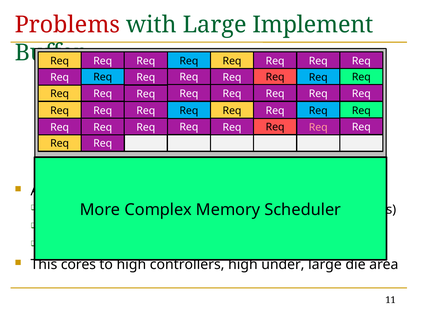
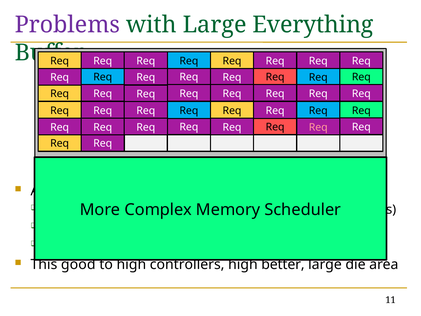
Problems colour: red -> purple (67, 25)
Implement: Implement -> Everything (313, 25)
cores: cores -> good (78, 264)
under: under -> better (283, 264)
